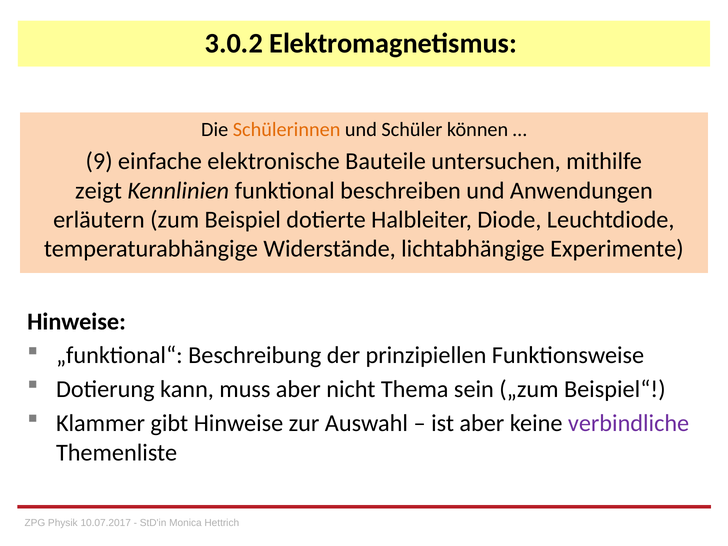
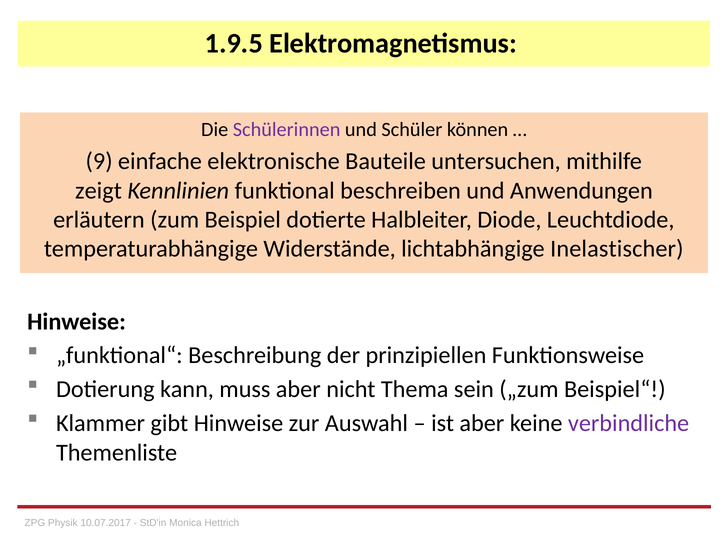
3.0.2: 3.0.2 -> 1.9.5 (234, 43)
Schülerinnen colour: orange -> purple (287, 130)
Experimente: Experimente -> Inelastischer (617, 249)
